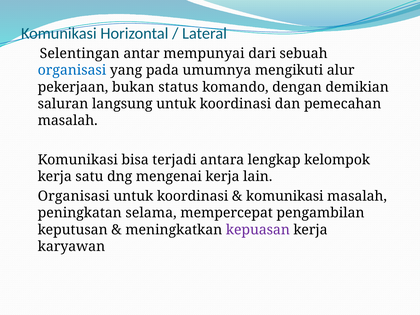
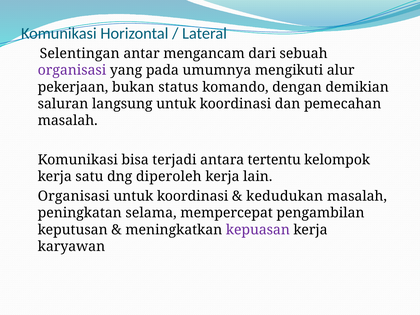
mempunyai: mempunyai -> mengancam (204, 53)
organisasi colour: blue -> purple (72, 70)
lengkap: lengkap -> tertentu (274, 160)
mengenai: mengenai -> diperoleh (169, 177)
komunikasi: komunikasi -> kedudukan (285, 196)
